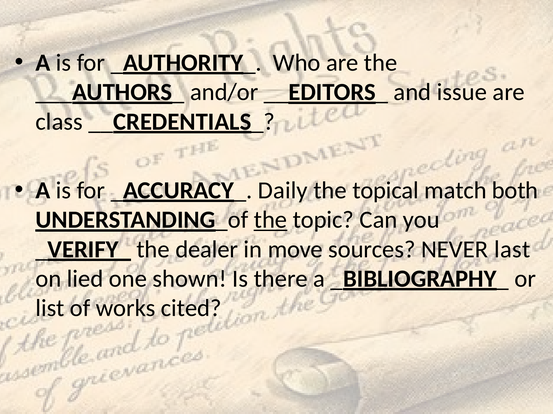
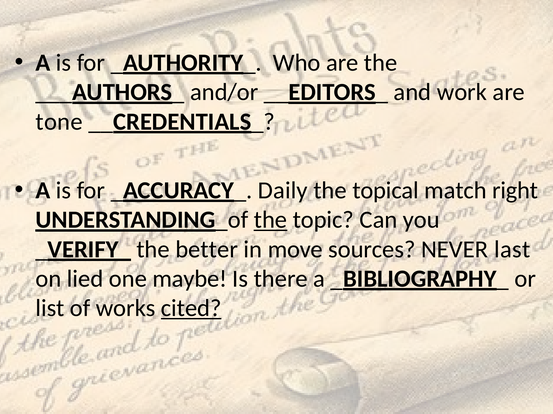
issue: issue -> work (462, 92)
class: class -> tone (59, 122)
both: both -> right (515, 191)
dealer: dealer -> better (207, 250)
shown: shown -> maybe (190, 279)
cited underline: none -> present (191, 309)
